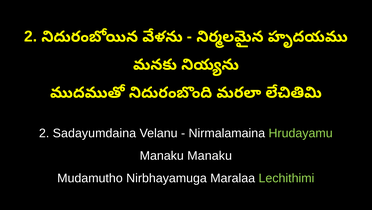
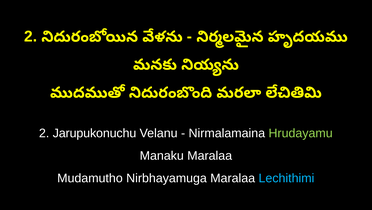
Sadayumdaina: Sadayumdaina -> Jarupukonuchu (94, 133)
Manaku Manaku: Manaku -> Maralaa (210, 155)
Lechithimi colour: light green -> light blue (286, 178)
